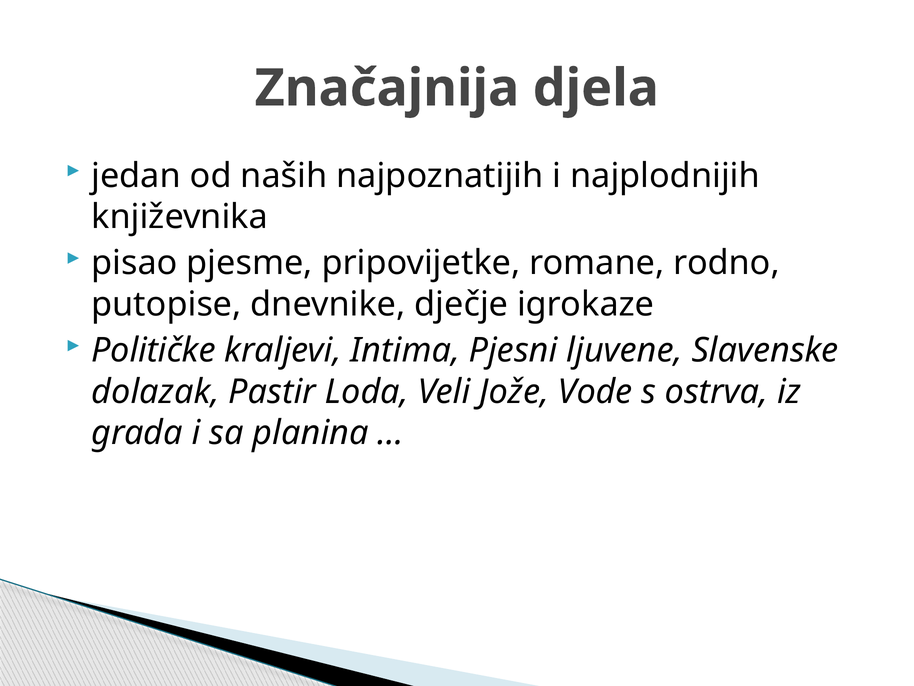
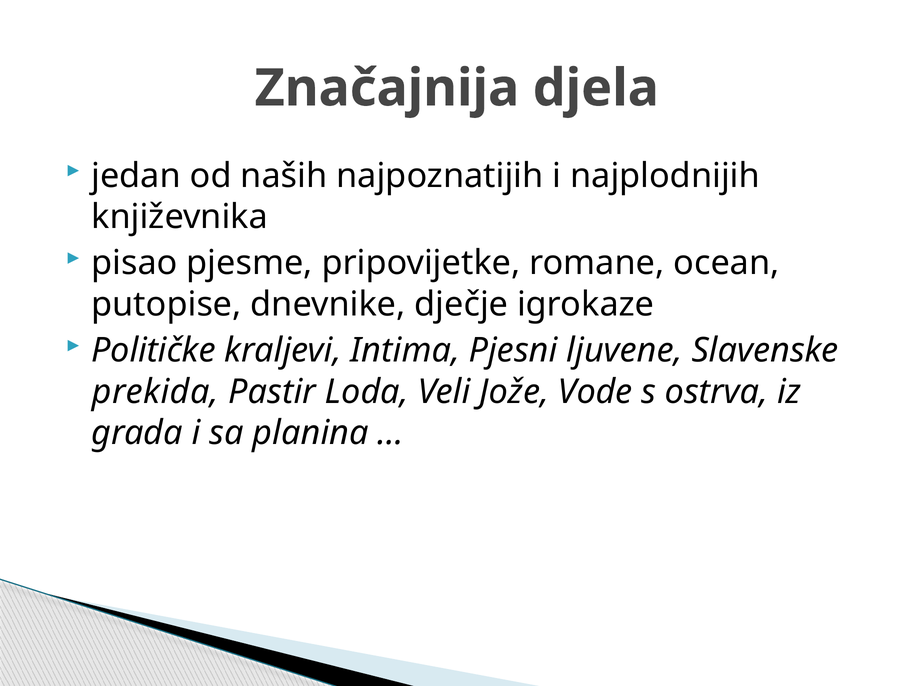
rodno: rodno -> ocean (726, 263)
dolazak: dolazak -> prekida (155, 392)
